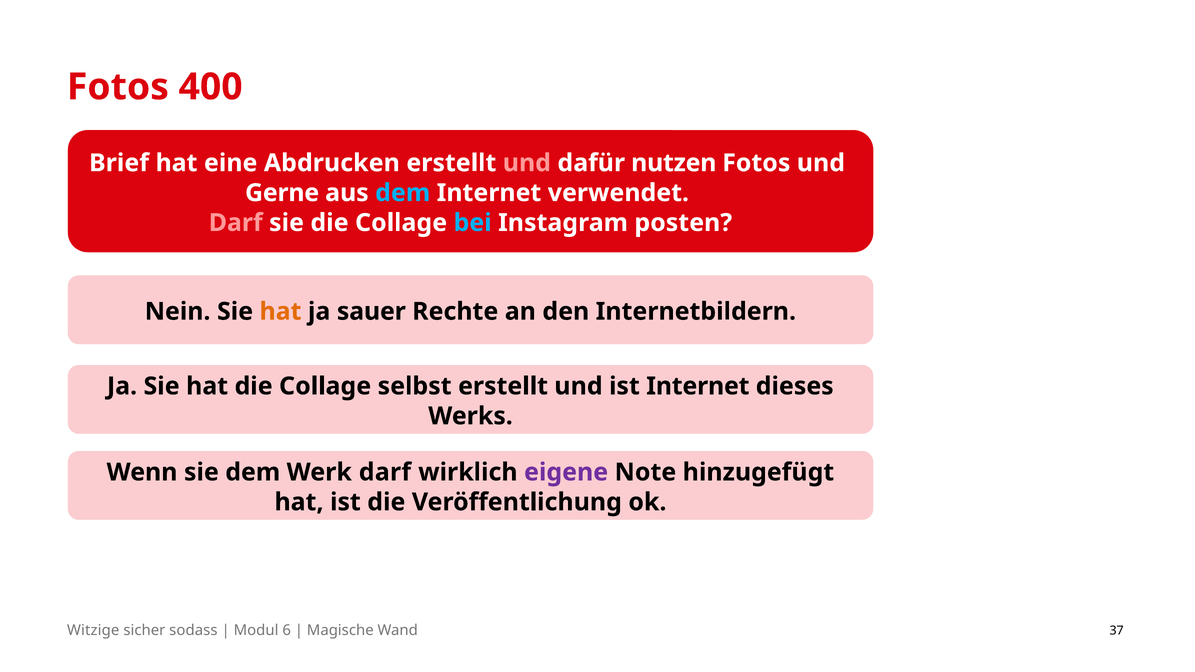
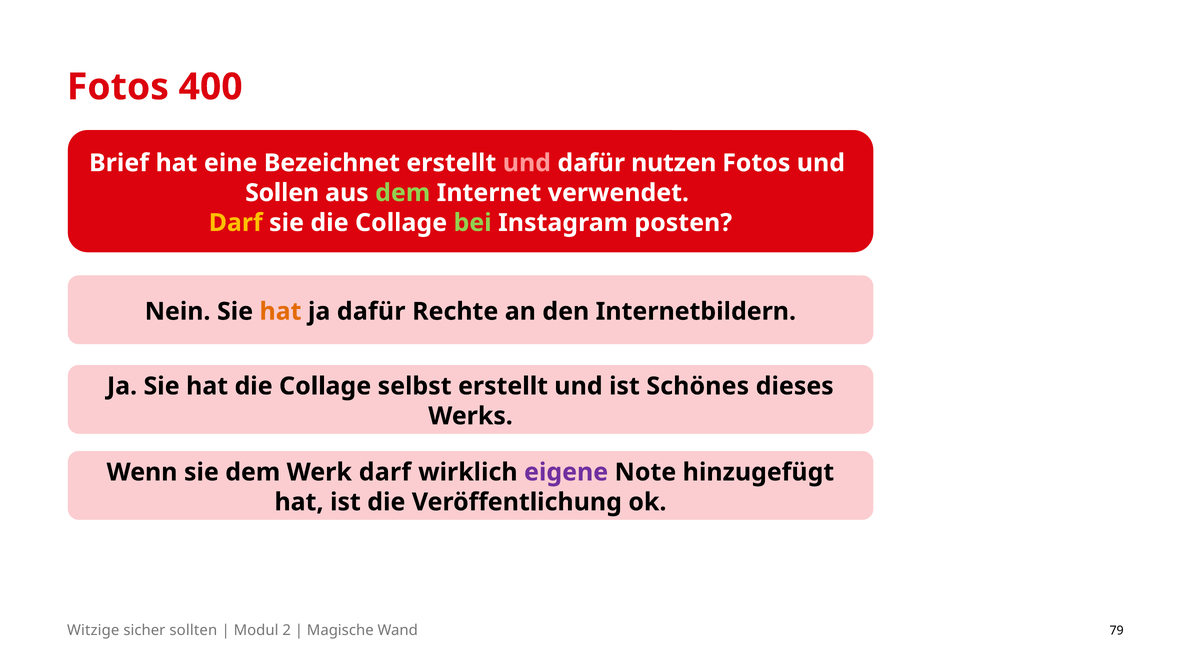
Abdrucken: Abdrucken -> Bezeichnet (332, 163)
Gerne: Gerne -> Sollen (282, 193)
dem colour: light blue -> light green (403, 193)
Darf colour: pink -> yellow (236, 223)
bei colour: light blue -> light green (473, 223)
ja sauer: sauer -> dafür (371, 312)
ist Internet: Internet -> Schönes (698, 386)
sodass: sodass -> sollten (193, 631)
6: 6 -> 2 (287, 631)
37: 37 -> 79 (1117, 631)
